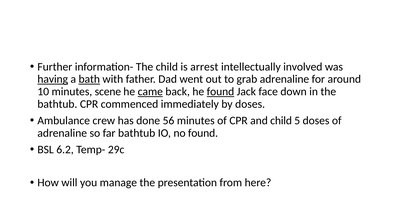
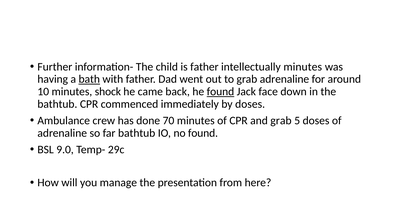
is arrest: arrest -> father (204, 67)
intellectually involved: involved -> minutes (303, 67)
having underline: present -> none (53, 79)
scene: scene -> shock (108, 91)
came underline: present -> none (150, 91)
56: 56 -> 70 (168, 120)
and child: child -> grab (281, 120)
6.2: 6.2 -> 9.0 (65, 149)
